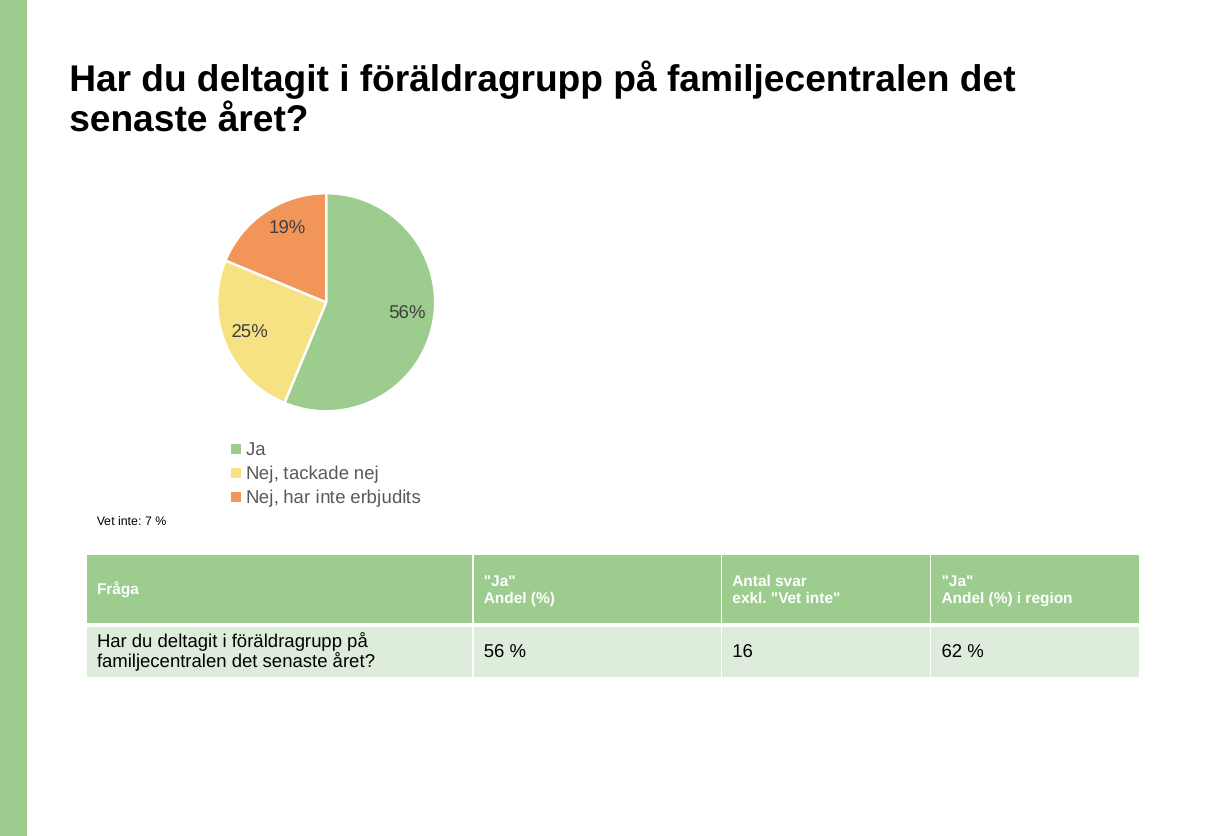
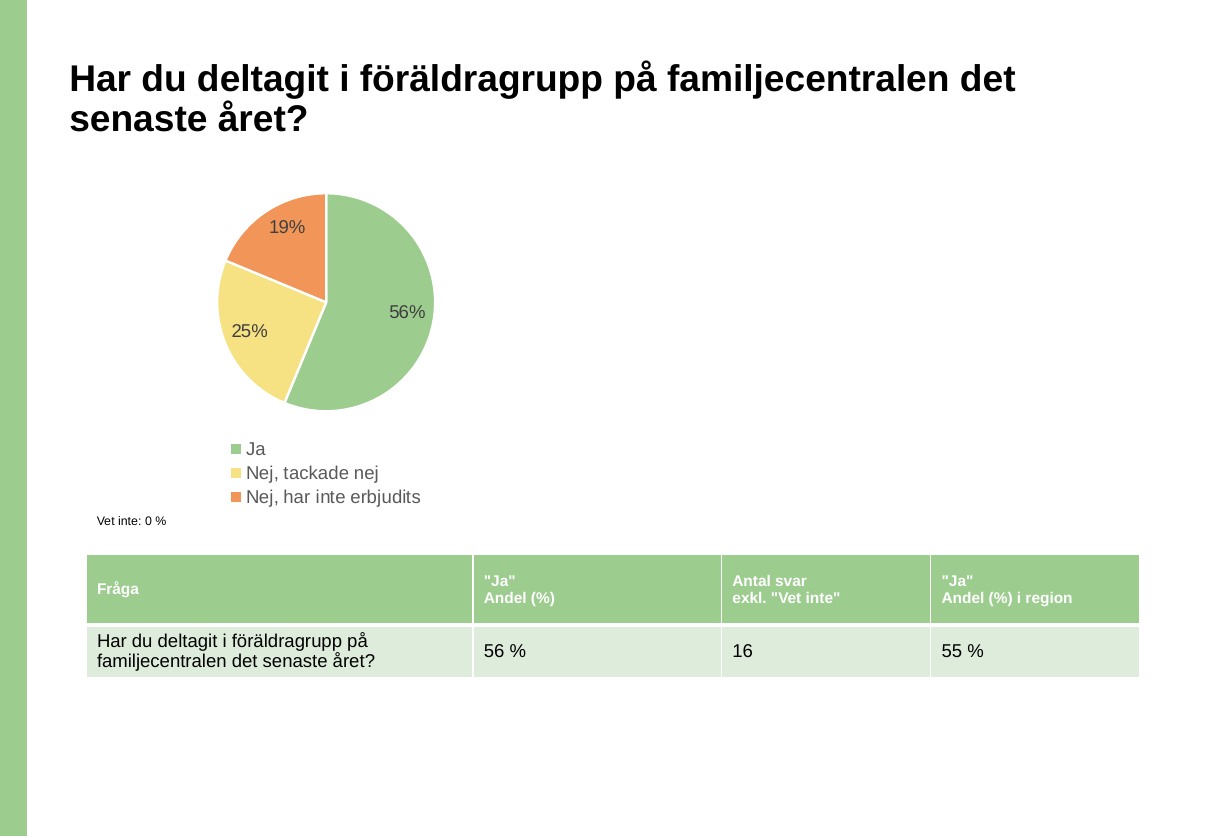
7: 7 -> 0 (149, 522)
62: 62 -> 55 (952, 651)
